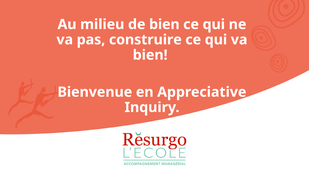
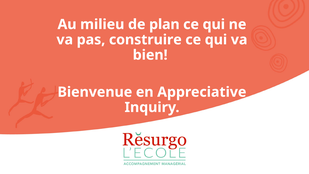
de bien: bien -> plan (164, 24)
